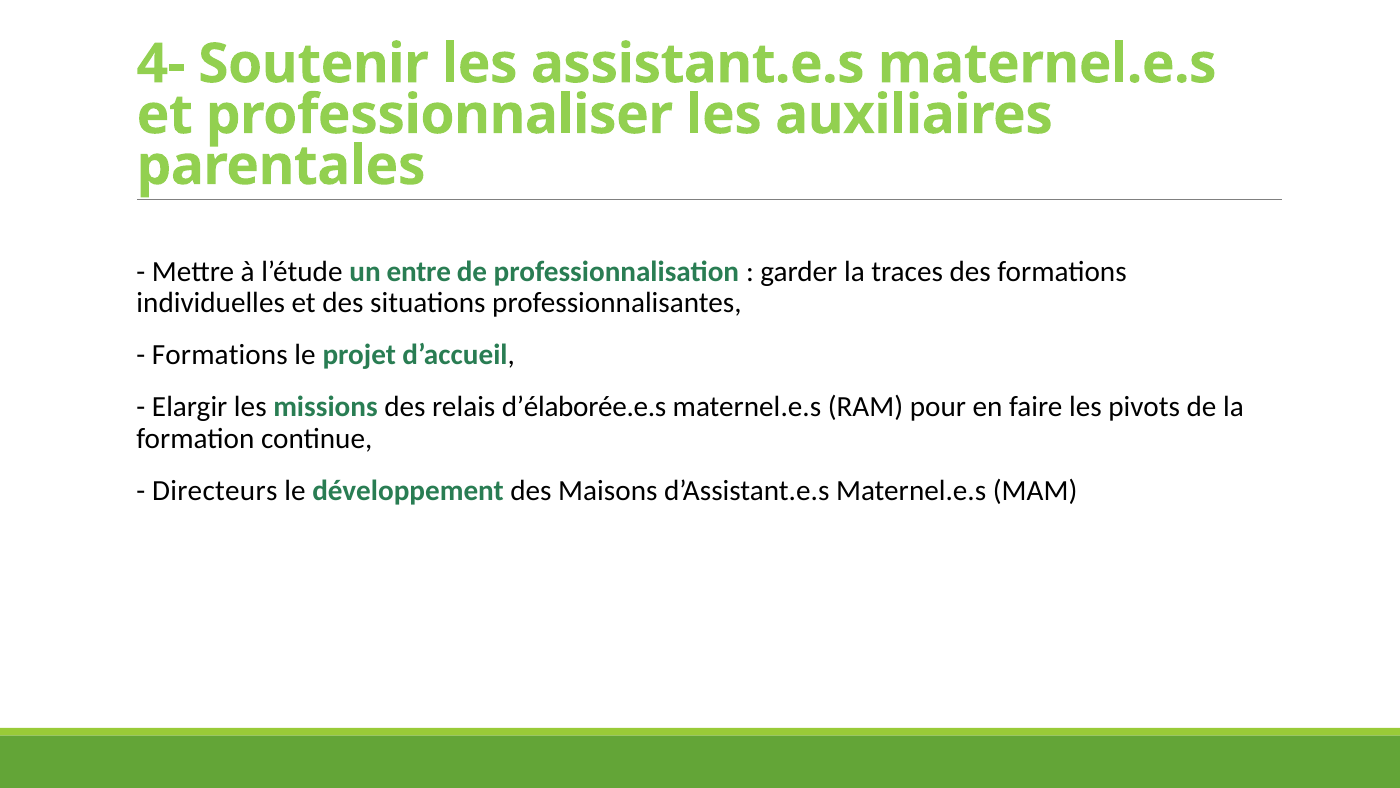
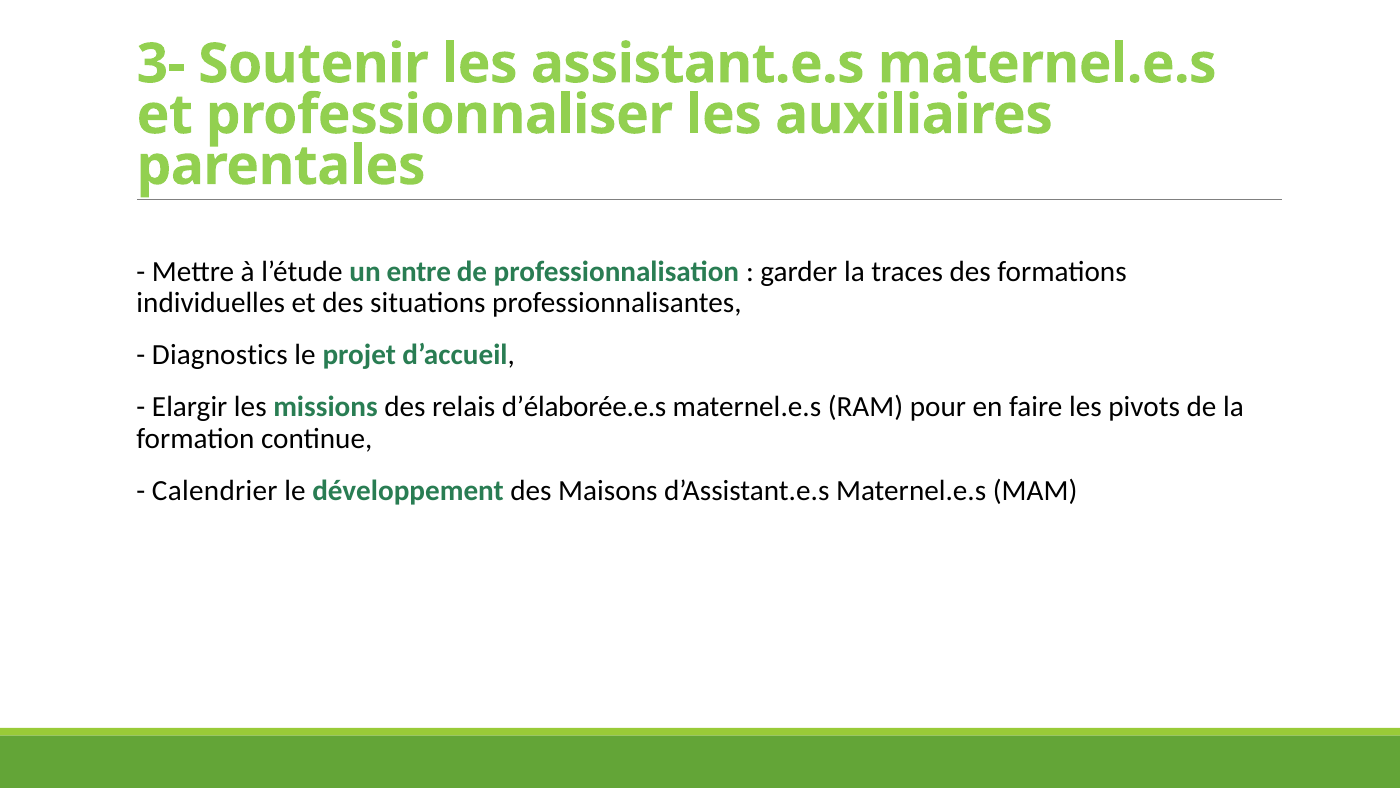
4-: 4- -> 3- (161, 64)
Formations: Formations -> Diagnostics (220, 355)
Directeurs: Directeurs -> Calendrier (215, 491)
